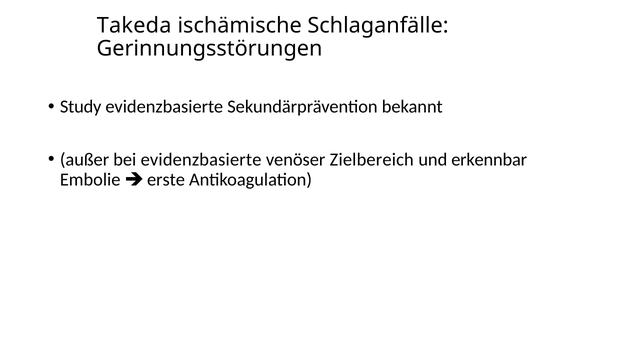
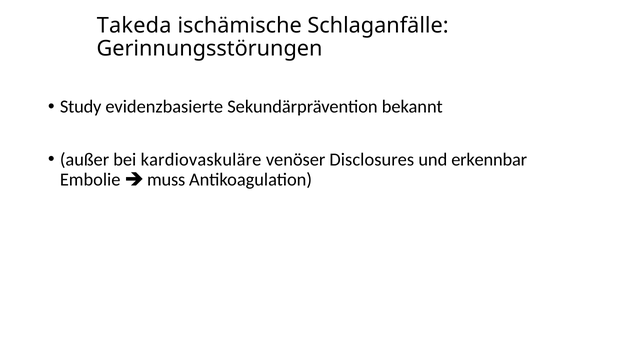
bei evidenzbasierte: evidenzbasierte -> kardiovaskuläre (201, 160)
Zielbereich: Zielbereich -> Disclosures (372, 160)
erste: erste -> muss (166, 179)
